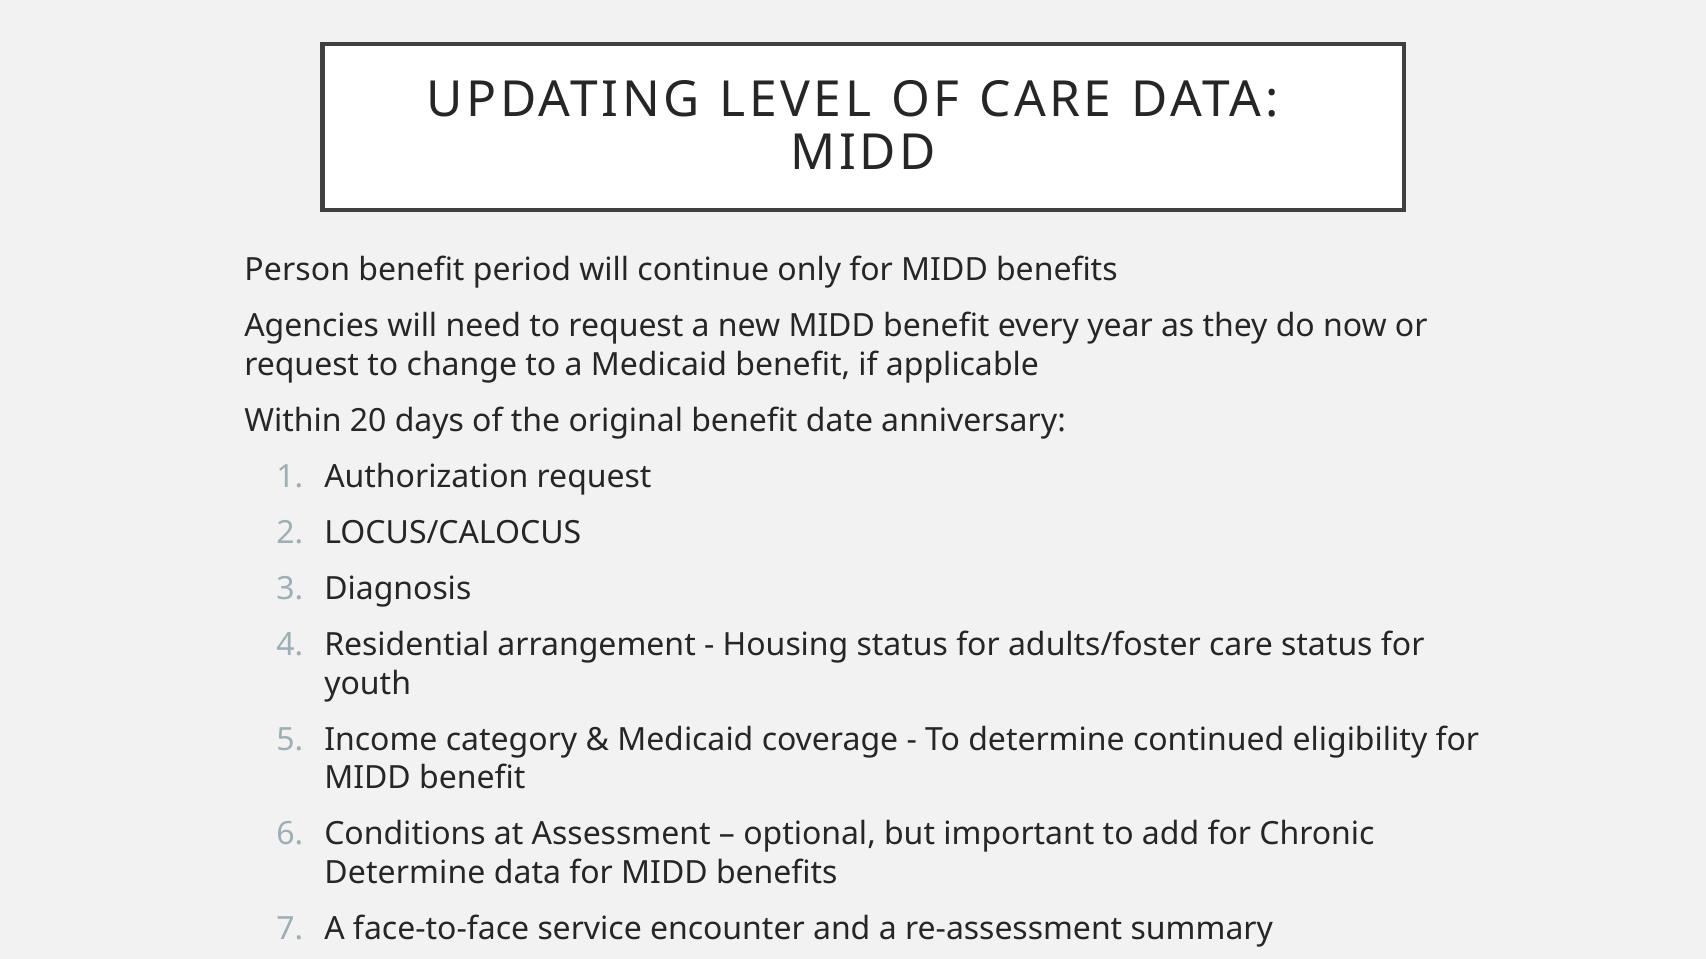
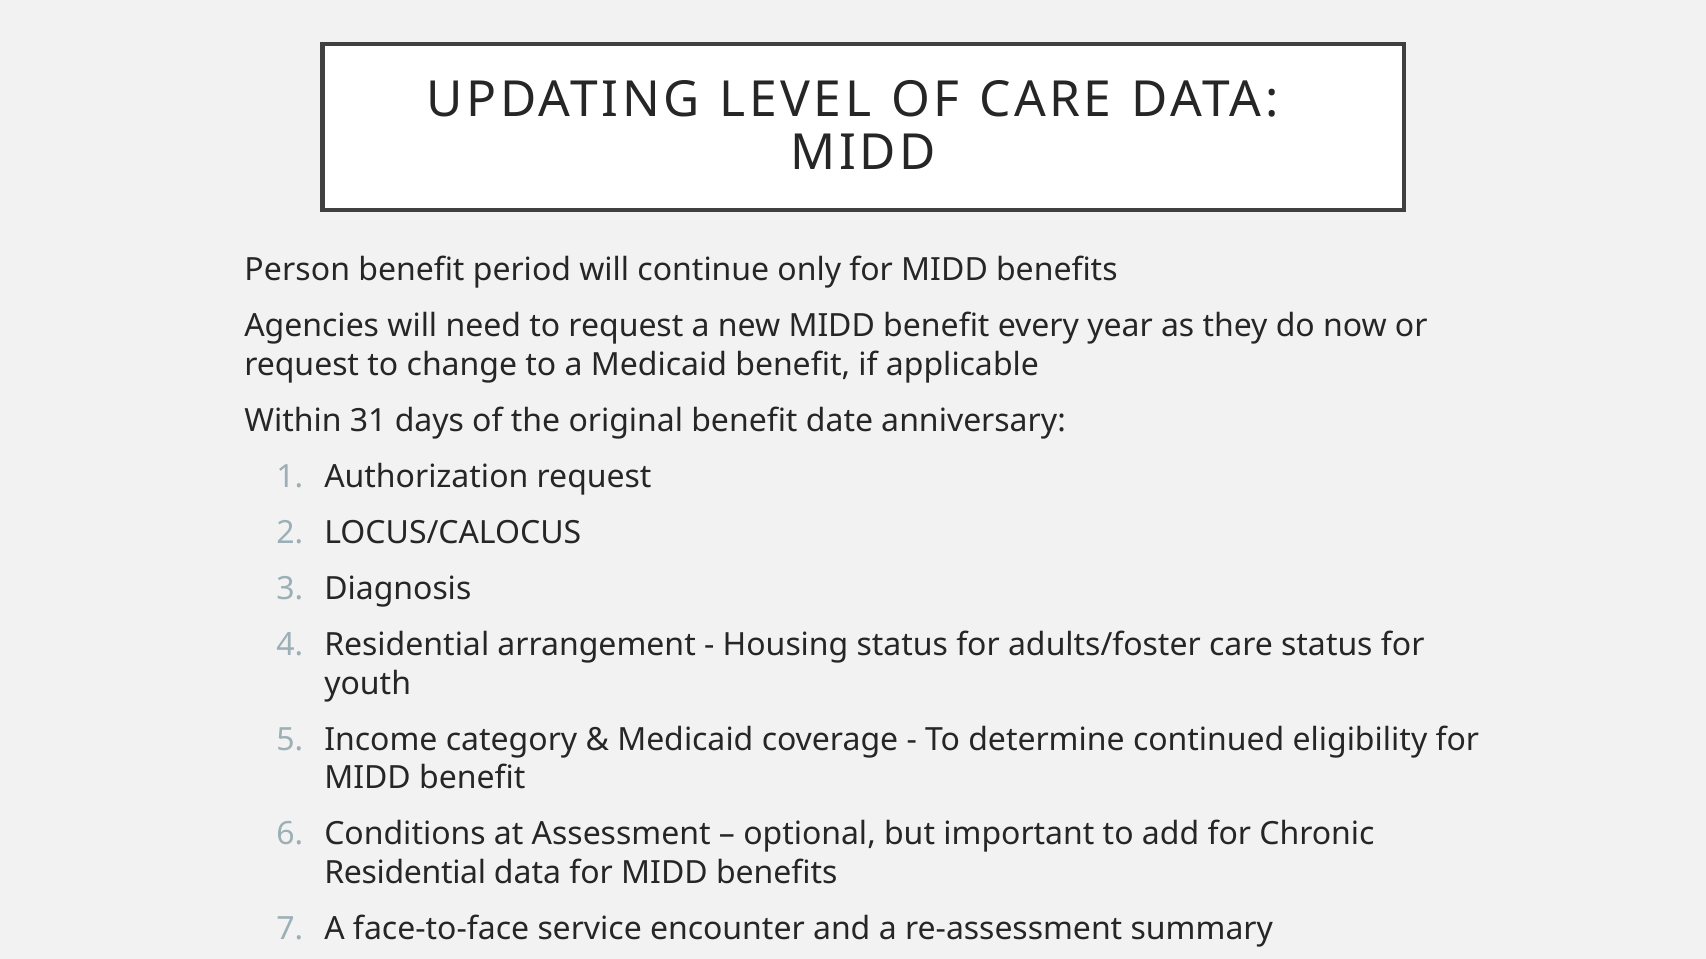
20: 20 -> 31 (368, 421)
Determine: Determine -> Residential (405, 873)
